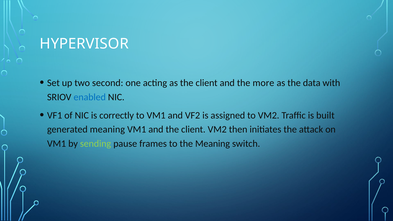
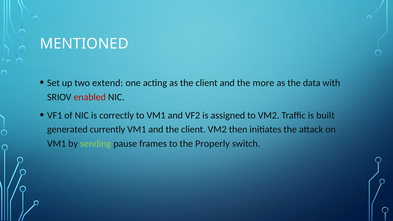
HYPERVISOR: HYPERVISOR -> MENTIONED (84, 44)
second: second -> extend (108, 83)
enabled colour: blue -> red (90, 97)
generated meaning: meaning -> currently (107, 129)
the Meaning: Meaning -> Properly (212, 144)
